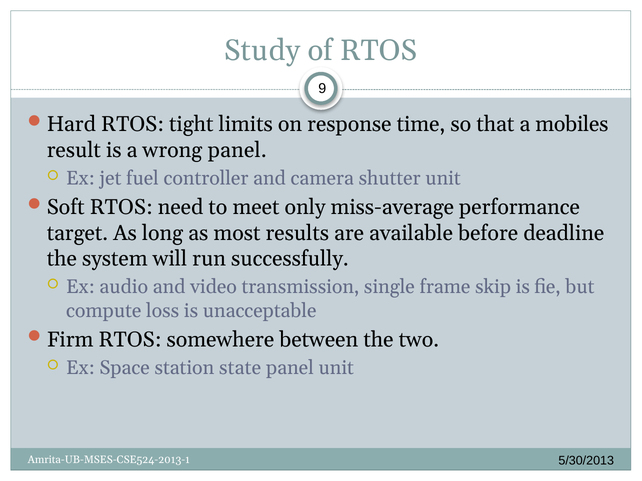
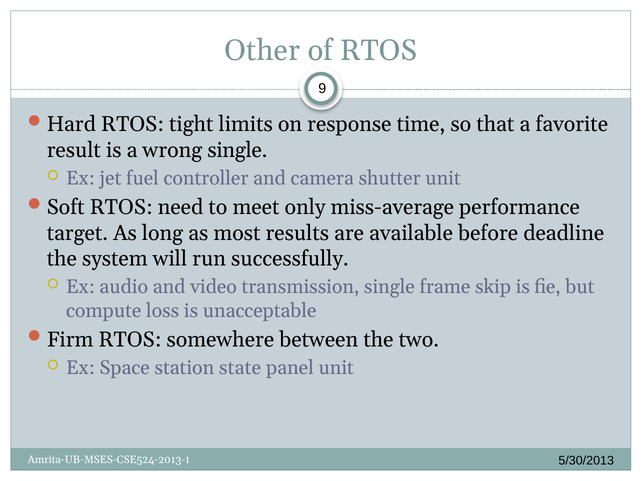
Study: Study -> Other (262, 51)
mobiles: mobiles -> favorite (572, 124)
wrong panel: panel -> single (237, 150)
